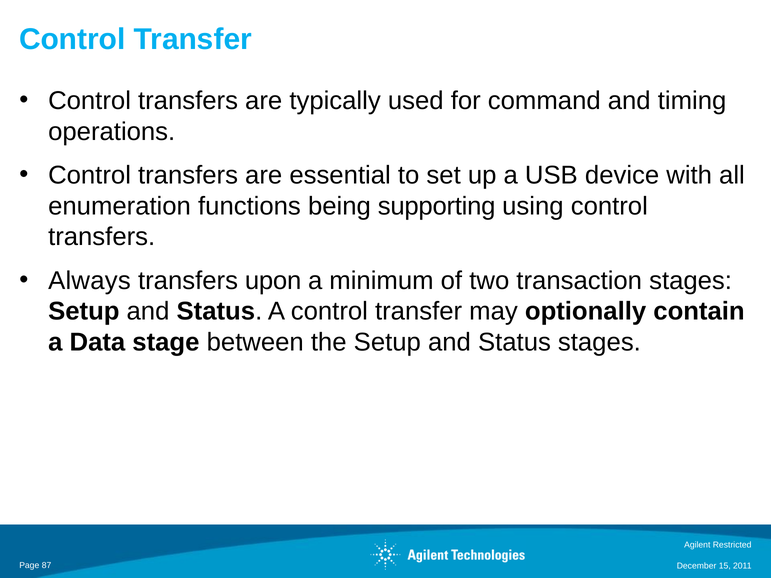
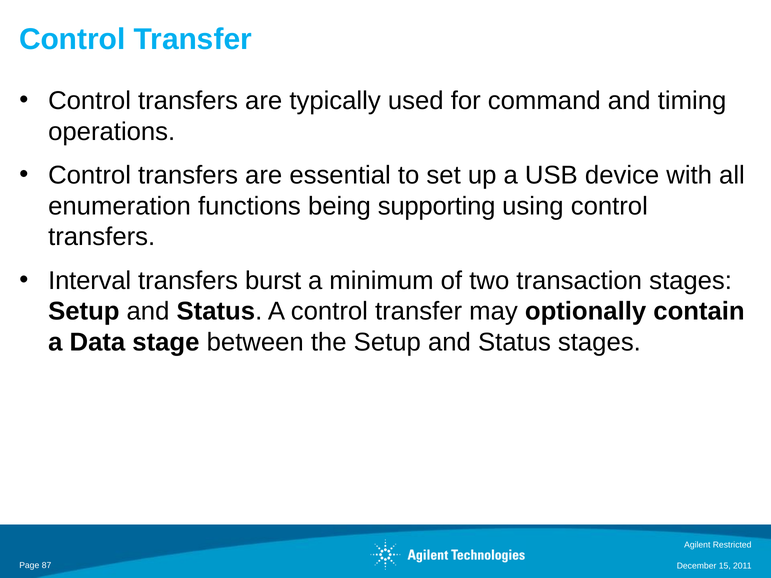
Always: Always -> Interval (90, 281)
upon: upon -> burst (273, 281)
